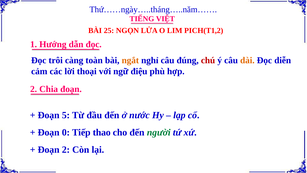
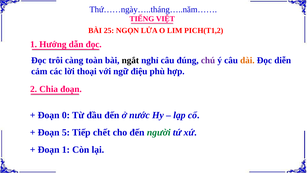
ngắt colour: orange -> black (130, 60)
chú colour: red -> purple (208, 60)
5: 5 -> 0 (66, 115)
0: 0 -> 5 (66, 132)
thao: thao -> chết (102, 132)
Đoạn 2: 2 -> 1 (66, 149)
